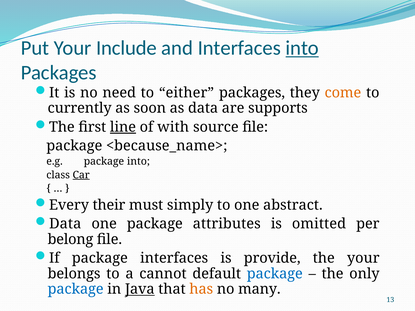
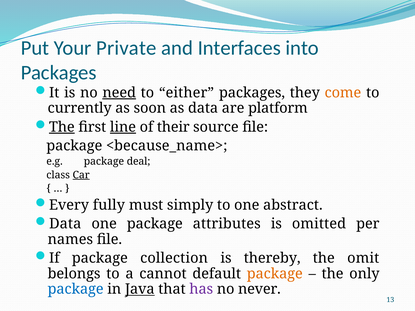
Include: Include -> Private (126, 48)
into underline: present -> none (302, 48)
need underline: none -> present (119, 93)
supports: supports -> platform (278, 108)
The underline: none -> present (62, 127)
with: with -> their (173, 127)
package into: into -> deal (139, 162)
their: their -> fully (109, 205)
belong: belong -> names (70, 240)
package interfaces: interfaces -> collection (174, 258)
provide: provide -> thereby (272, 258)
the your: your -> omit (363, 258)
package colour: blue -> orange (275, 274)
has colour: orange -> purple (201, 289)
many: many -> never (259, 289)
